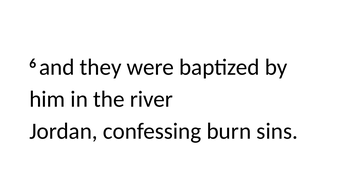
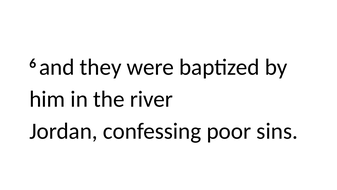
burn: burn -> poor (229, 131)
